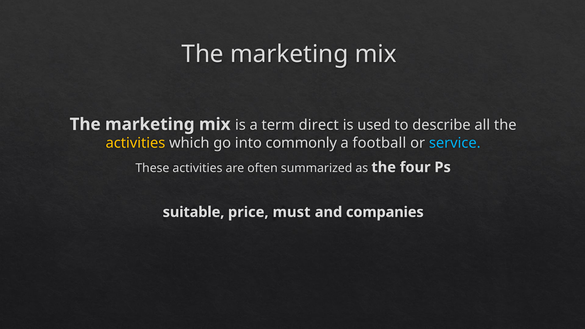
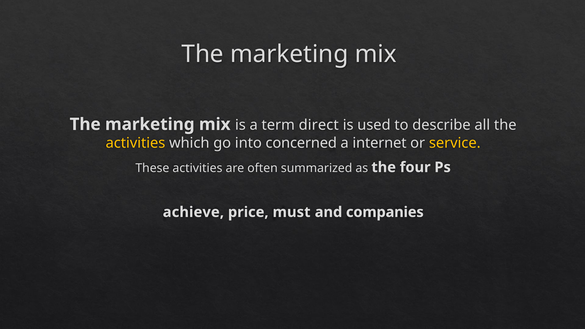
commonly: commonly -> concerned (301, 143)
football: football -> internet (379, 143)
service colour: light blue -> yellow (455, 143)
suitable: suitable -> achieve (193, 212)
